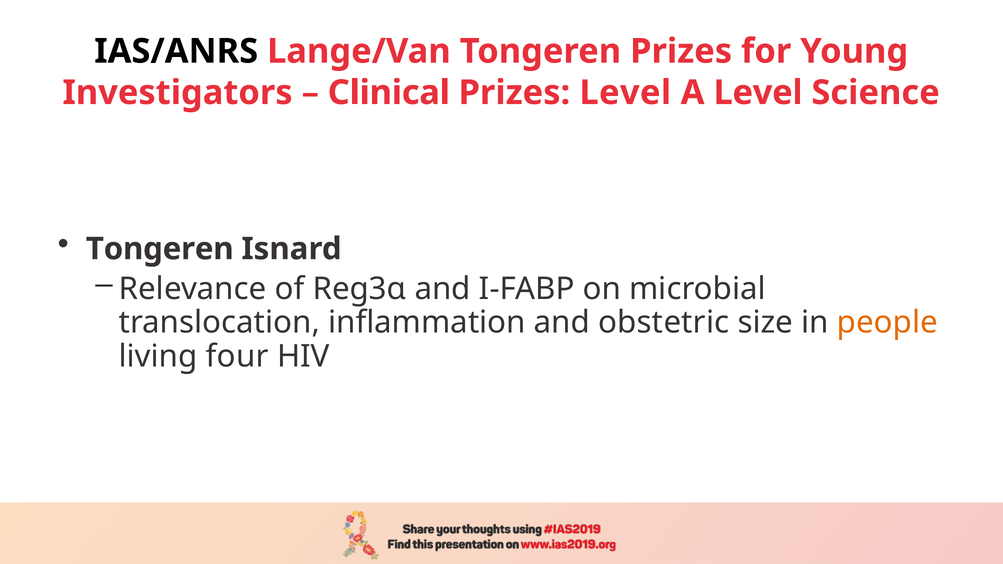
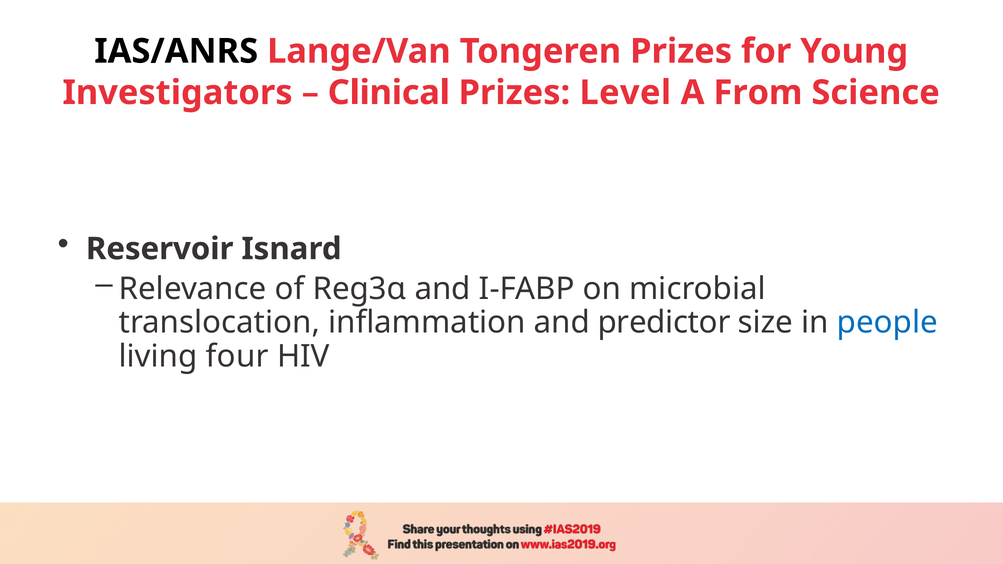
A Level: Level -> From (758, 93)
Tongeren: Tongeren -> Reservoir (160, 249)
obstetric: obstetric -> predictor (664, 323)
people colour: orange -> blue (887, 323)
